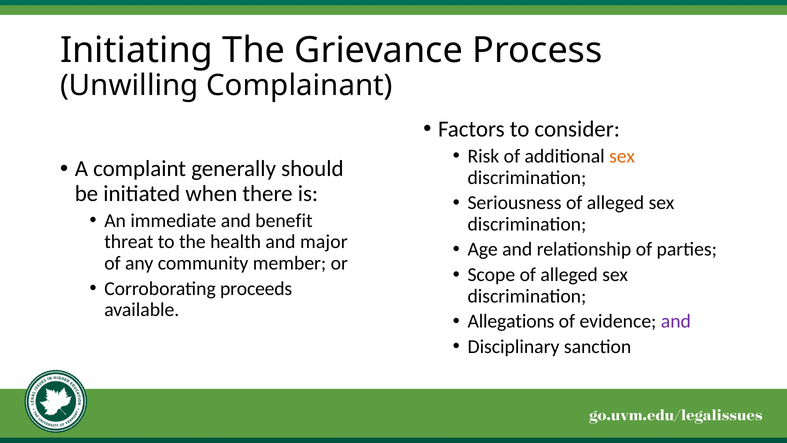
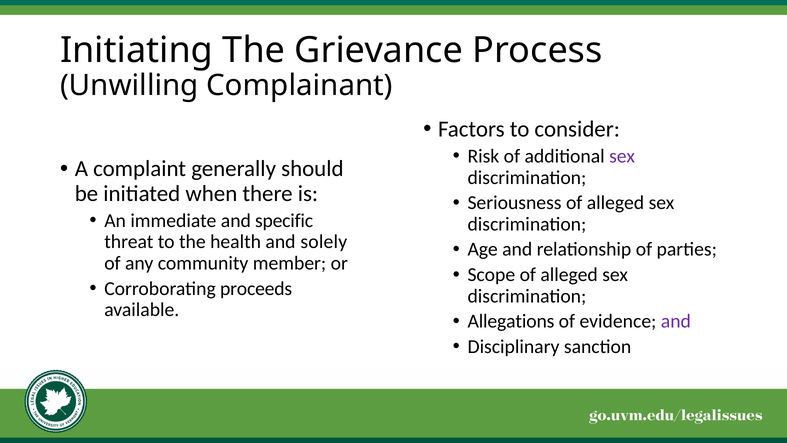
sex colour: orange -> purple (622, 156)
benefit: benefit -> specific (284, 221)
major: major -> solely (324, 242)
